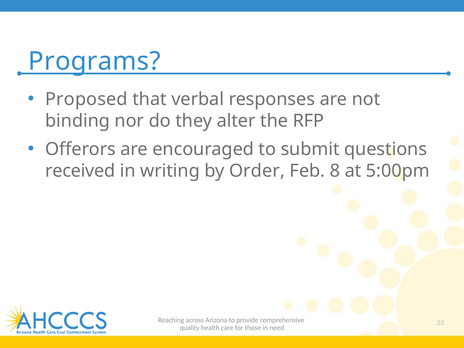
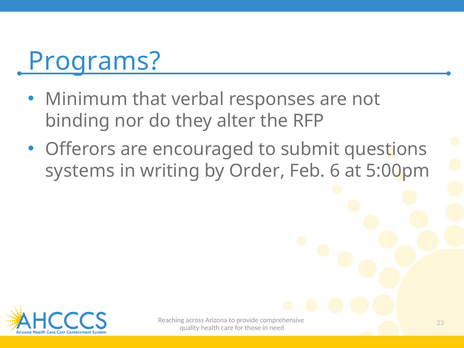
Proposed: Proposed -> Minimum (86, 99)
received: received -> systems (80, 171)
8: 8 -> 6 (335, 171)
